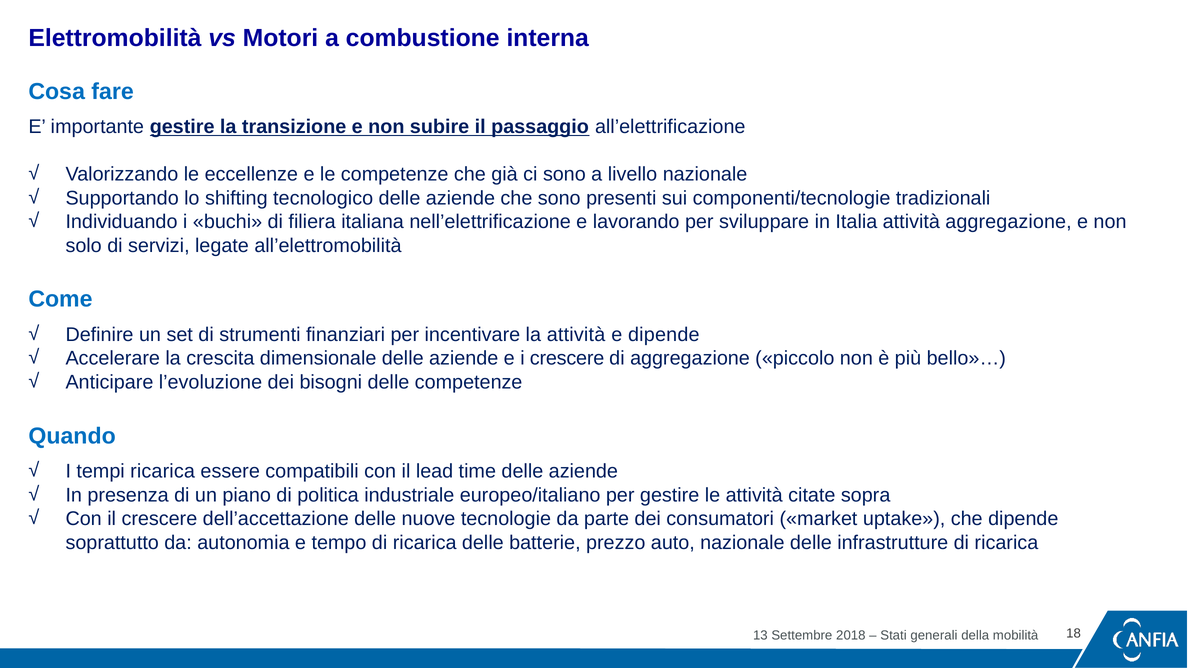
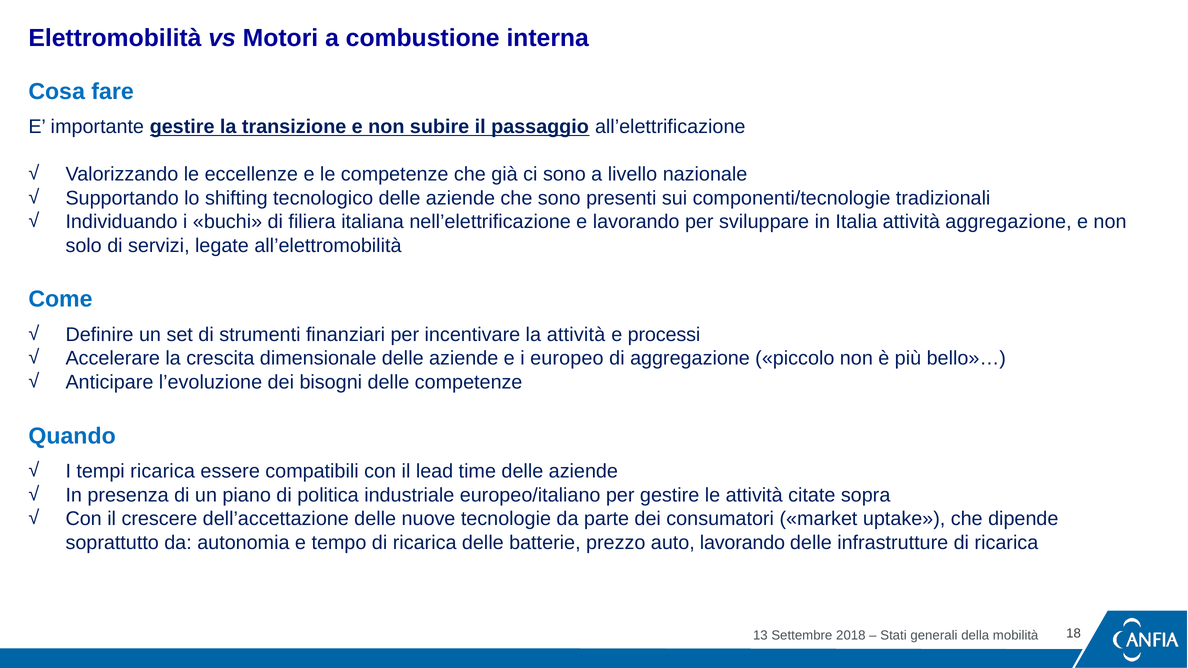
e dipende: dipende -> processi (664, 335)
i crescere: crescere -> europeo (567, 359)
auto nazionale: nazionale -> lavorando (742, 543)
